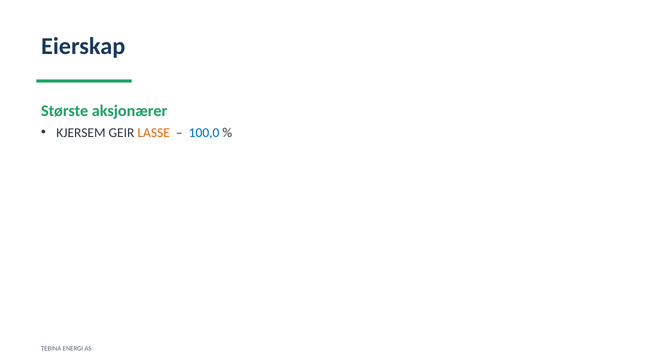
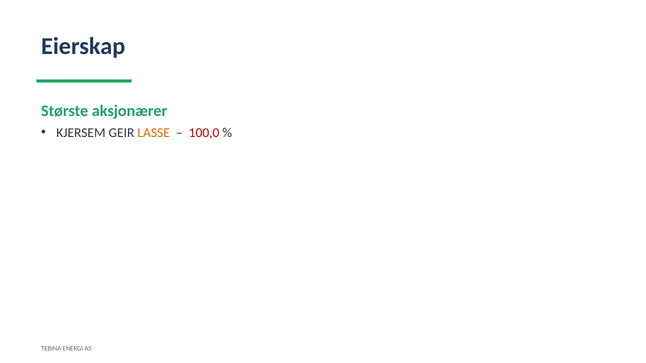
100,0 colour: blue -> red (204, 133)
